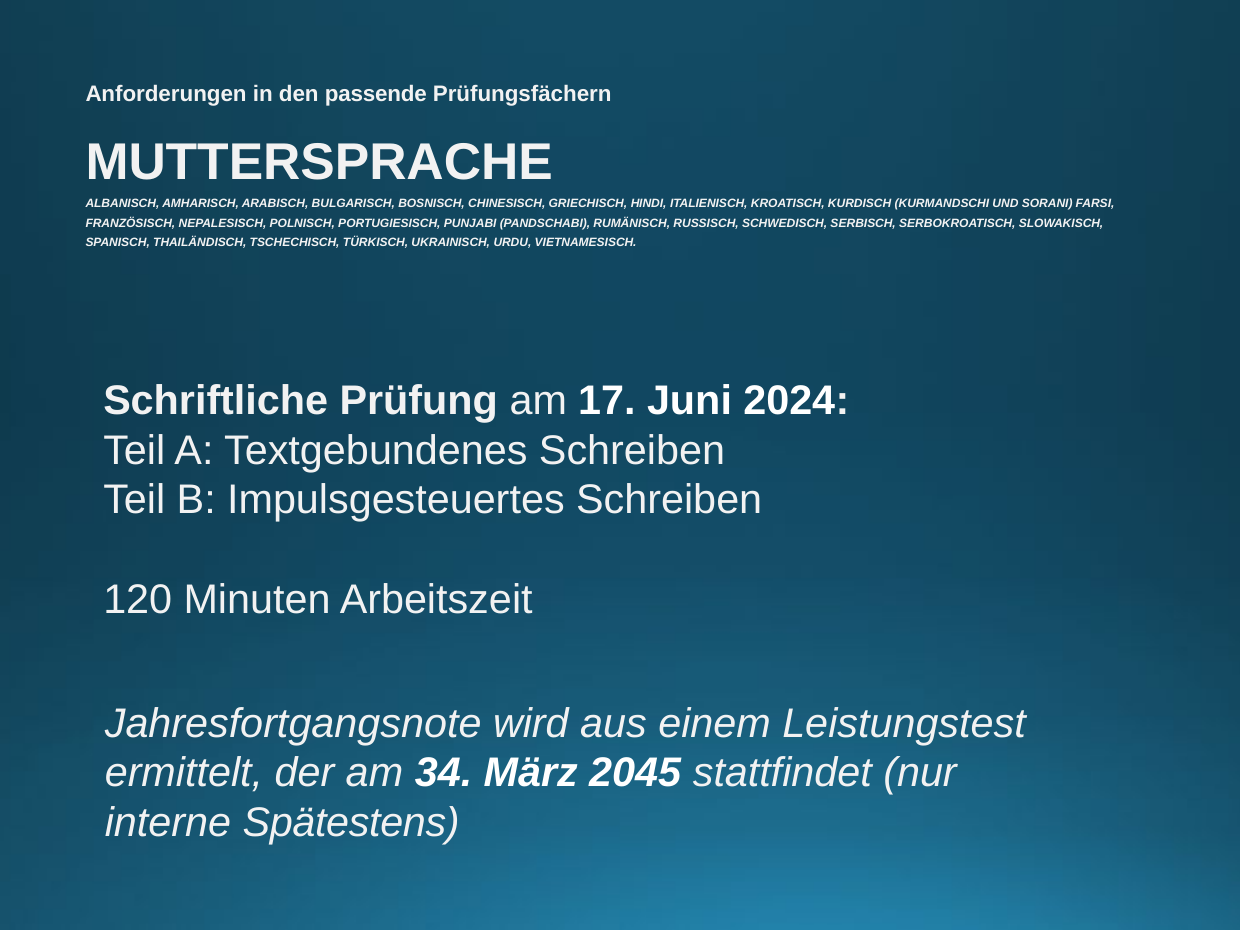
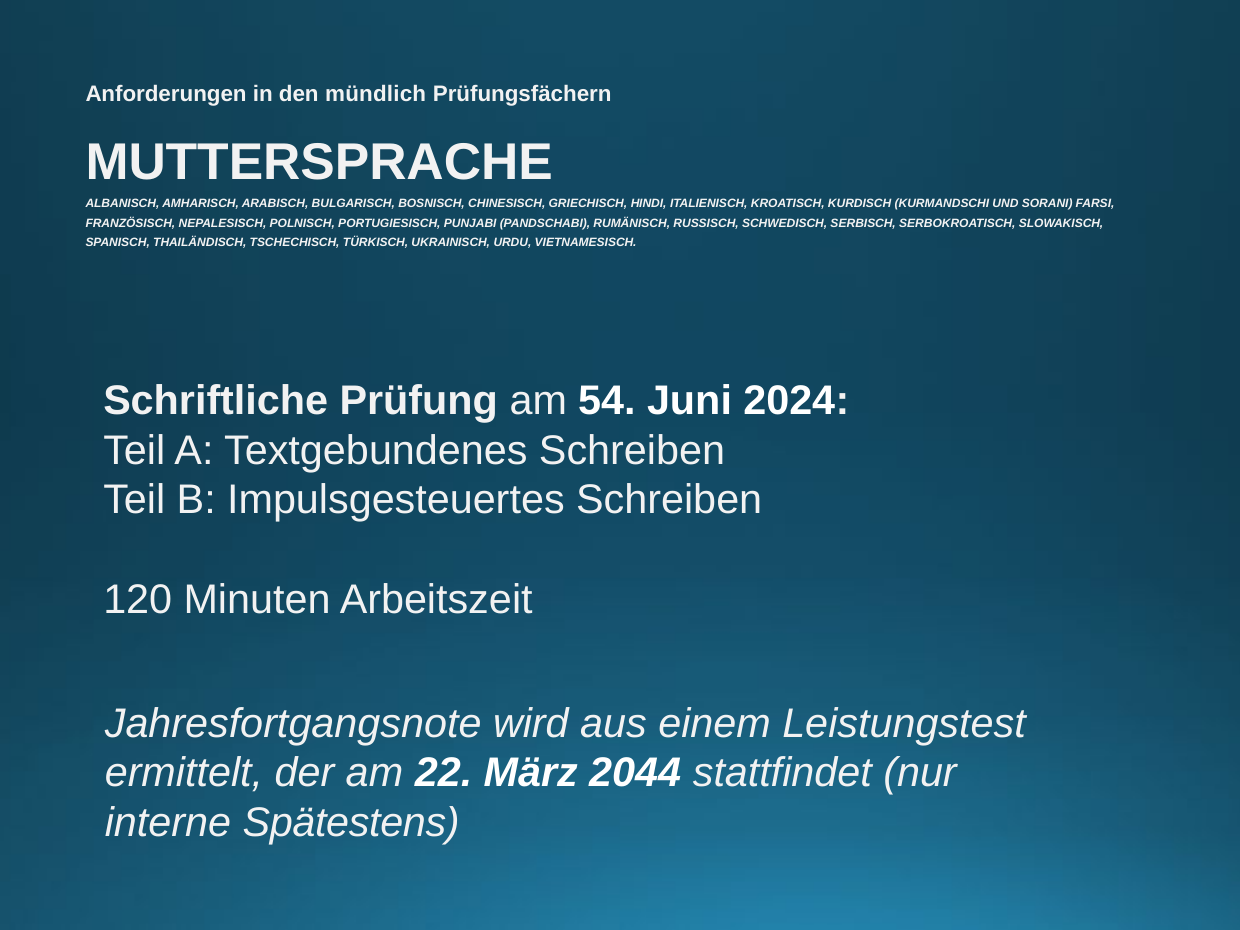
passende: passende -> mündlich (376, 94)
17: 17 -> 54 (607, 401)
34: 34 -> 22 (444, 773)
2045: 2045 -> 2044 (635, 773)
